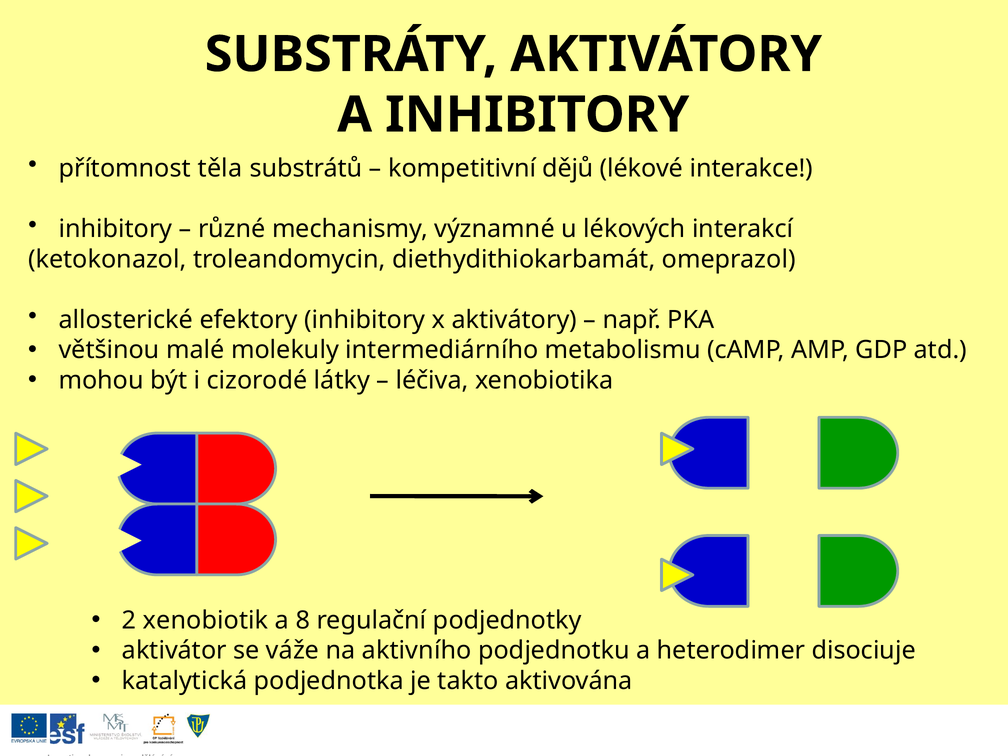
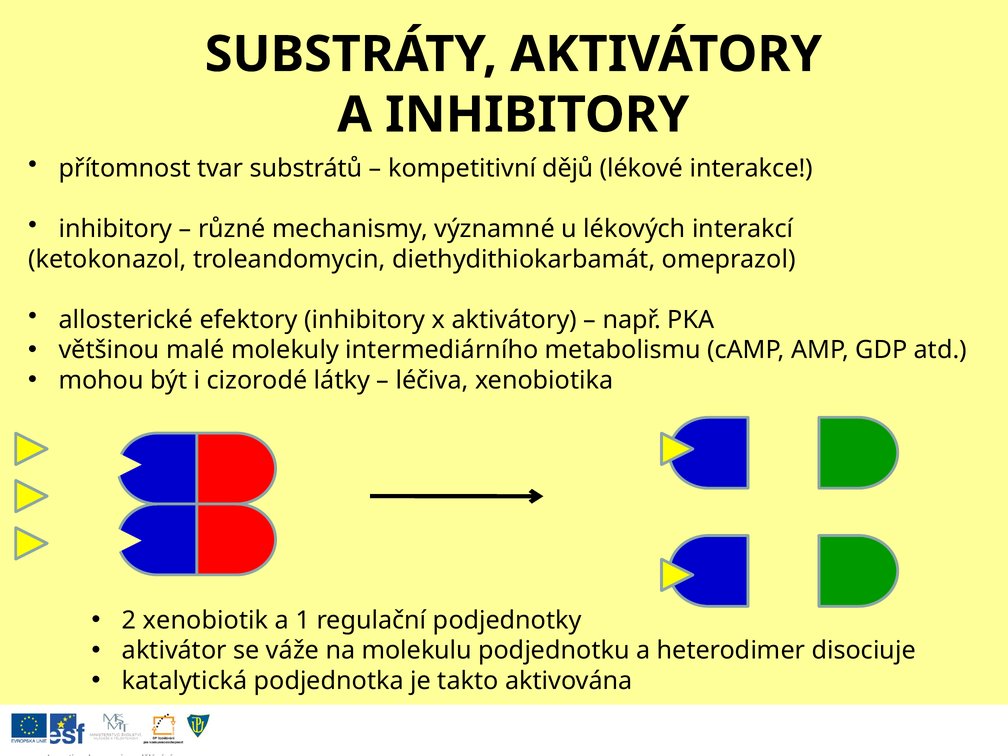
těla: těla -> tvar (220, 169)
8: 8 -> 1 (303, 620)
aktivního: aktivního -> molekulu (417, 651)
